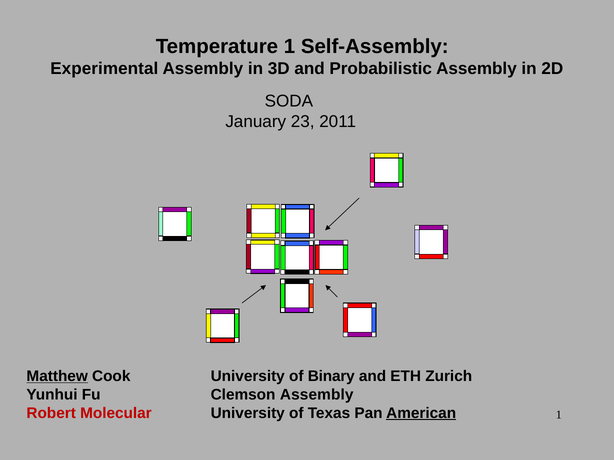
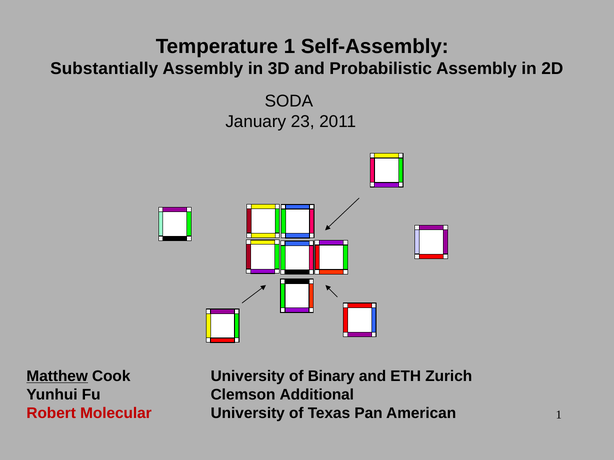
Experimental: Experimental -> Substantially (104, 69)
Clemson Assembly: Assembly -> Additional (317, 395)
American underline: present -> none (421, 413)
